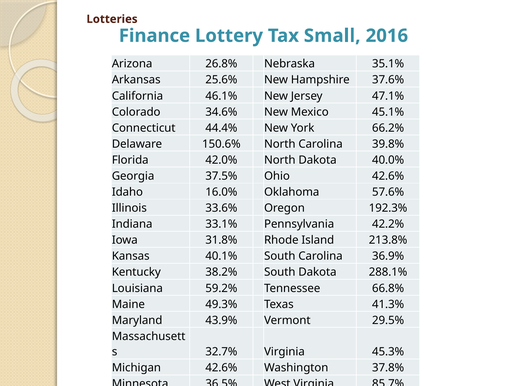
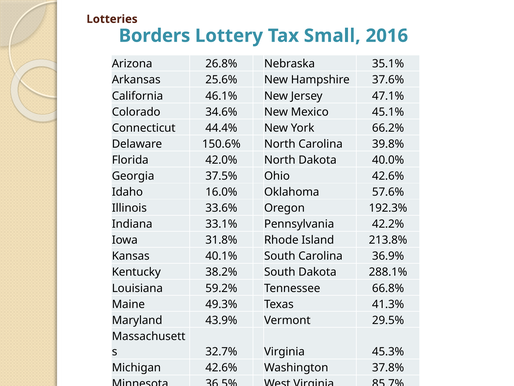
Finance: Finance -> Borders (155, 36)
